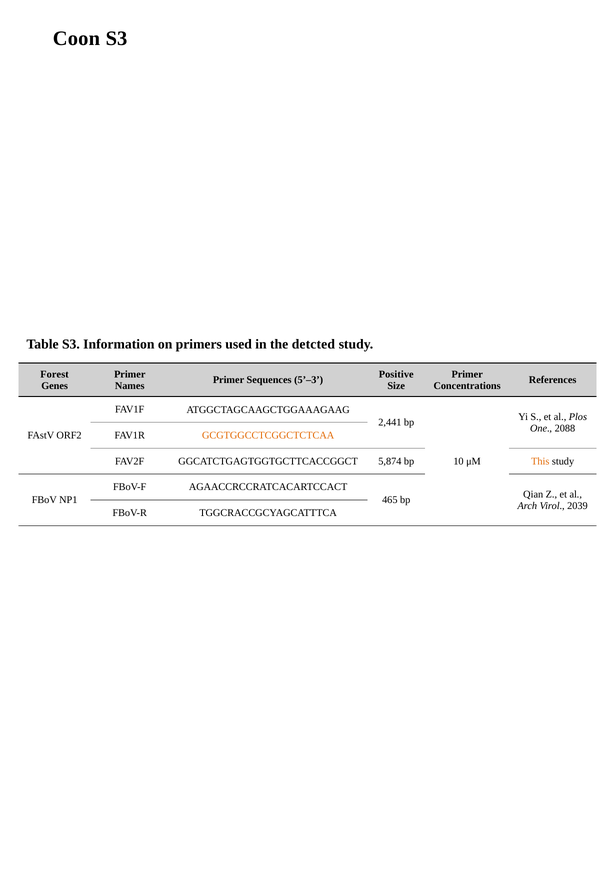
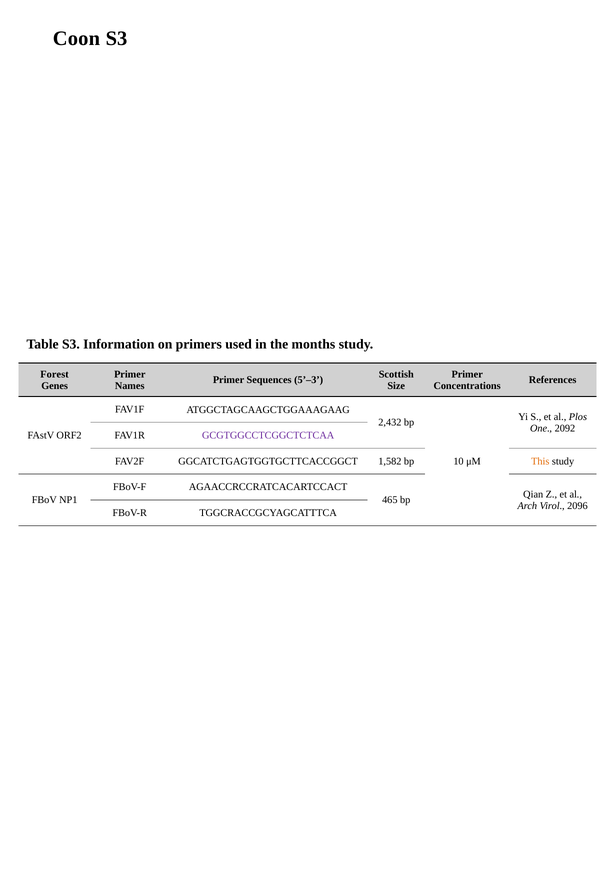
detcted: detcted -> months (313, 344)
Positive: Positive -> Scottish (396, 374)
2,441: 2,441 -> 2,432 (390, 422)
2088: 2088 -> 2092 (565, 428)
GCGTGGCCTCGGCTCTCAA colour: orange -> purple (268, 435)
5,874: 5,874 -> 1,582 (390, 461)
2039: 2039 -> 2096 (577, 505)
